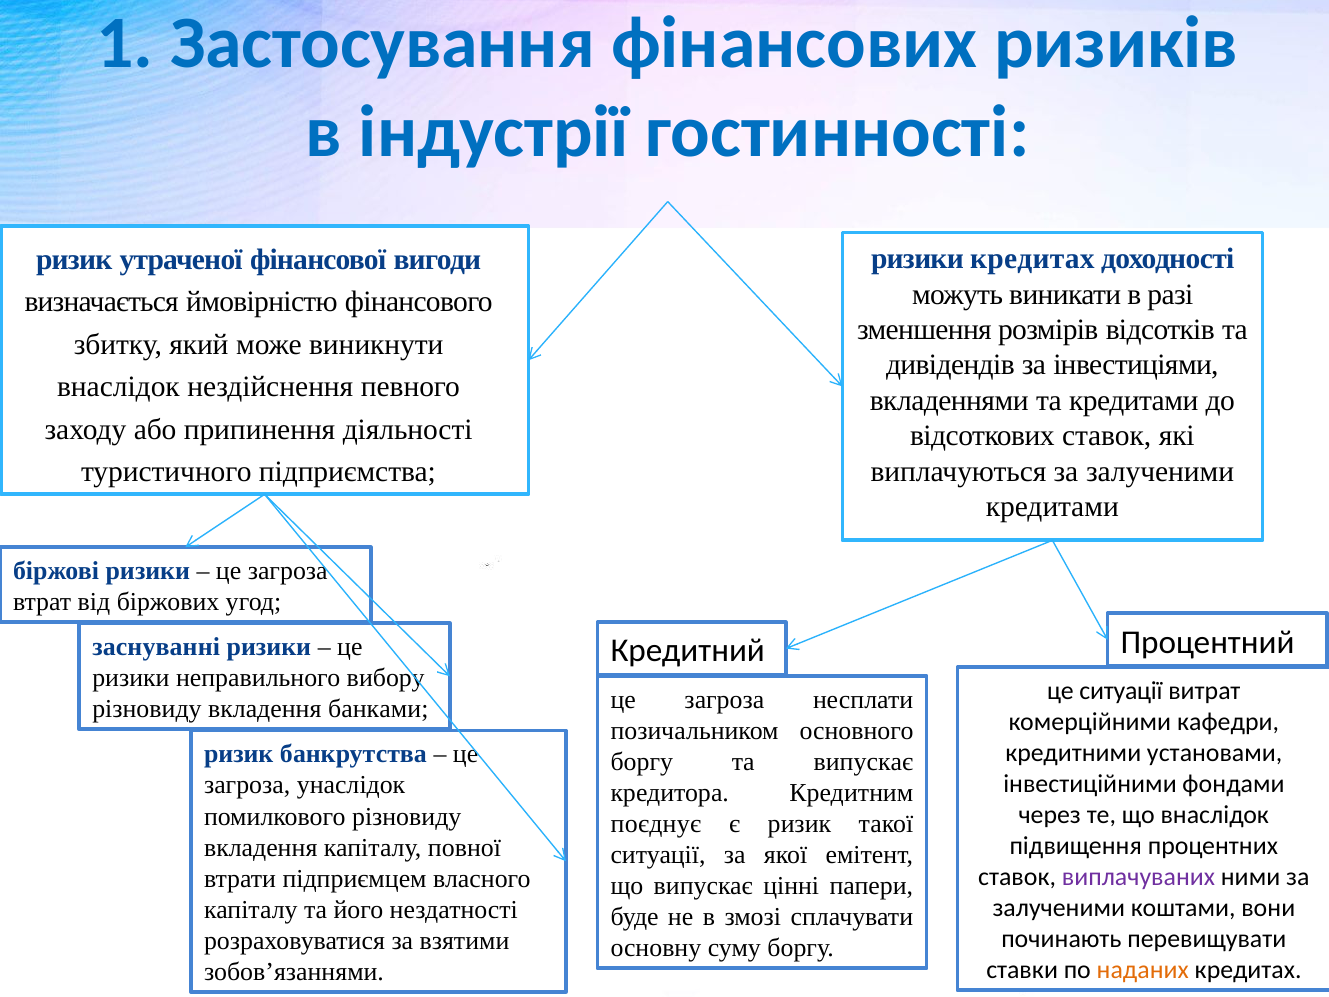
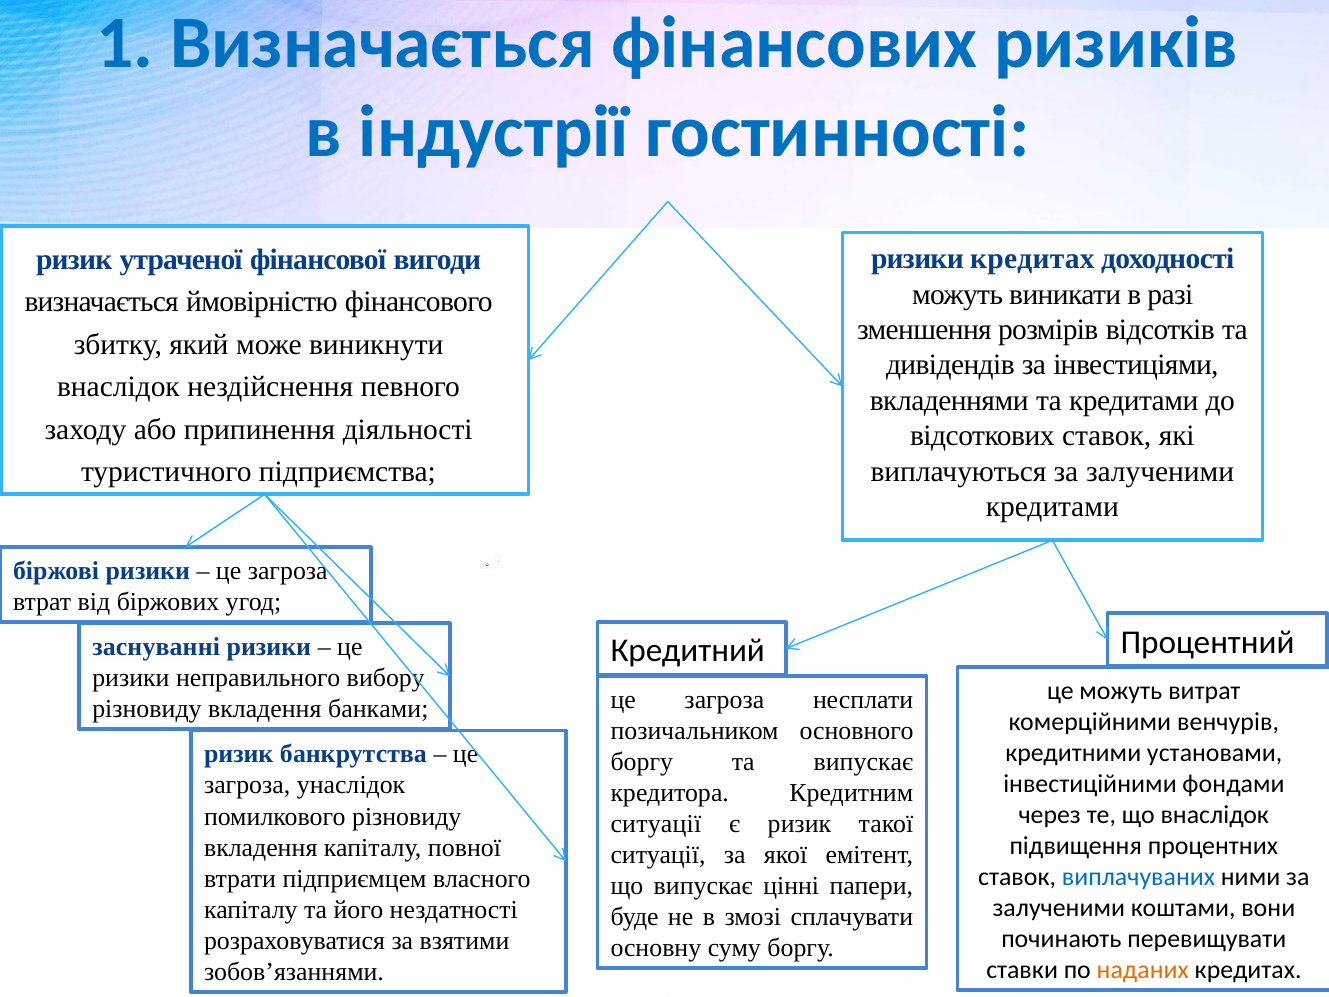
1 Застосування: Застосування -> Визначається (382, 43)
це ситуації: ситуації -> можуть (1121, 691)
кафедри: кафедри -> венчурів (1228, 722)
поєднує: поєднує -> ситуації (656, 824)
виплачуваних colour: purple -> blue (1138, 877)
